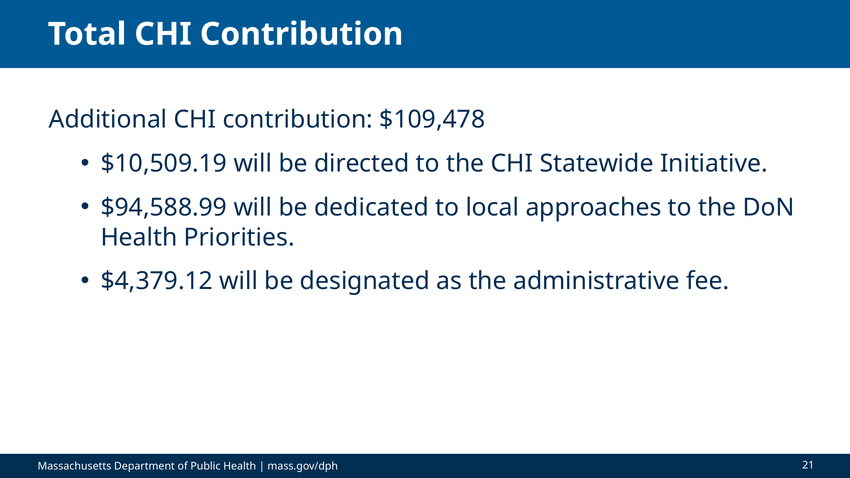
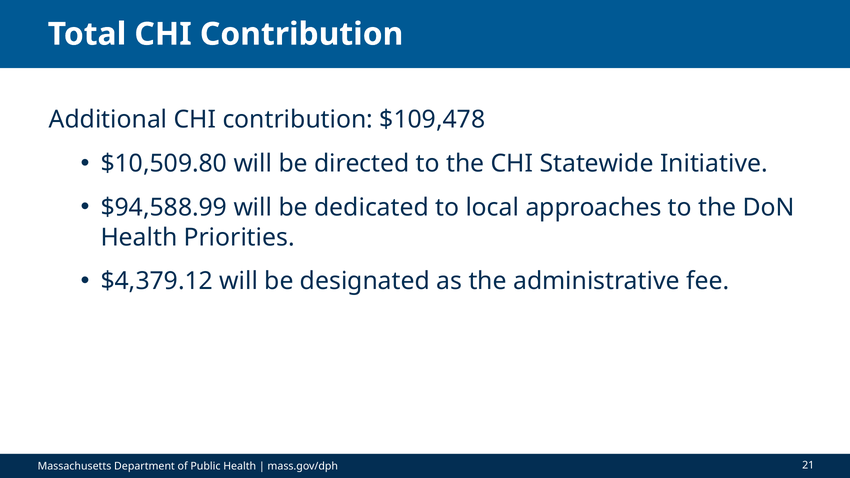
$10,509.19: $10,509.19 -> $10,509.80 (164, 164)
